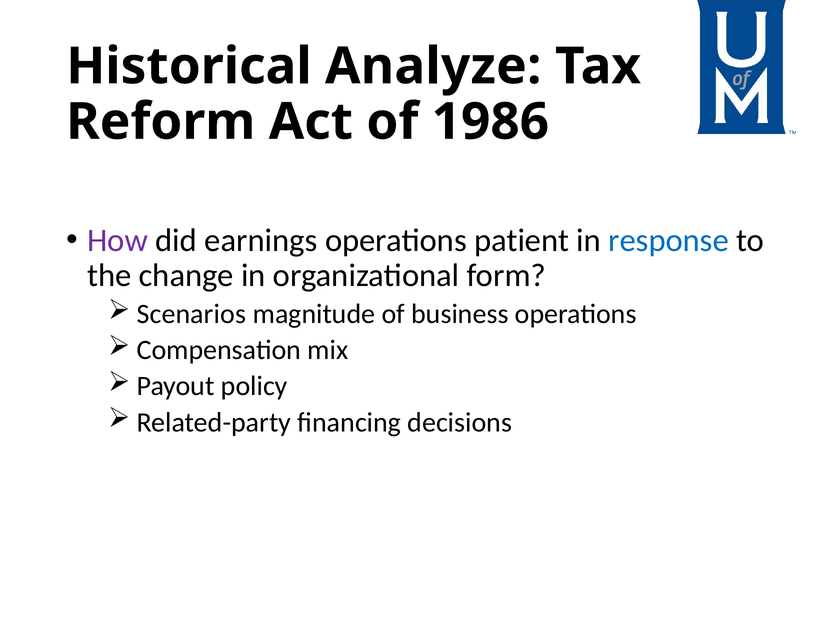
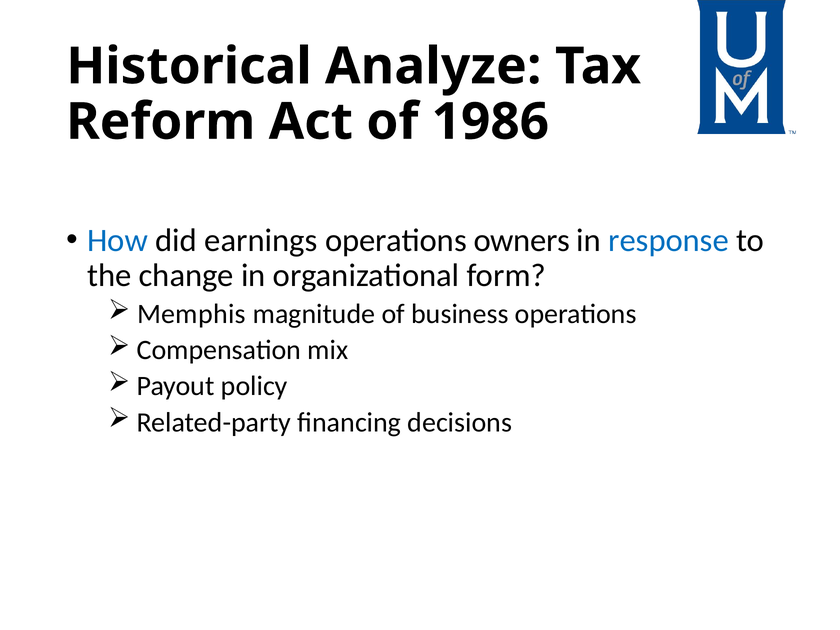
How colour: purple -> blue (118, 240)
patient: patient -> owners (522, 240)
Scenarios: Scenarios -> Memphis (191, 314)
